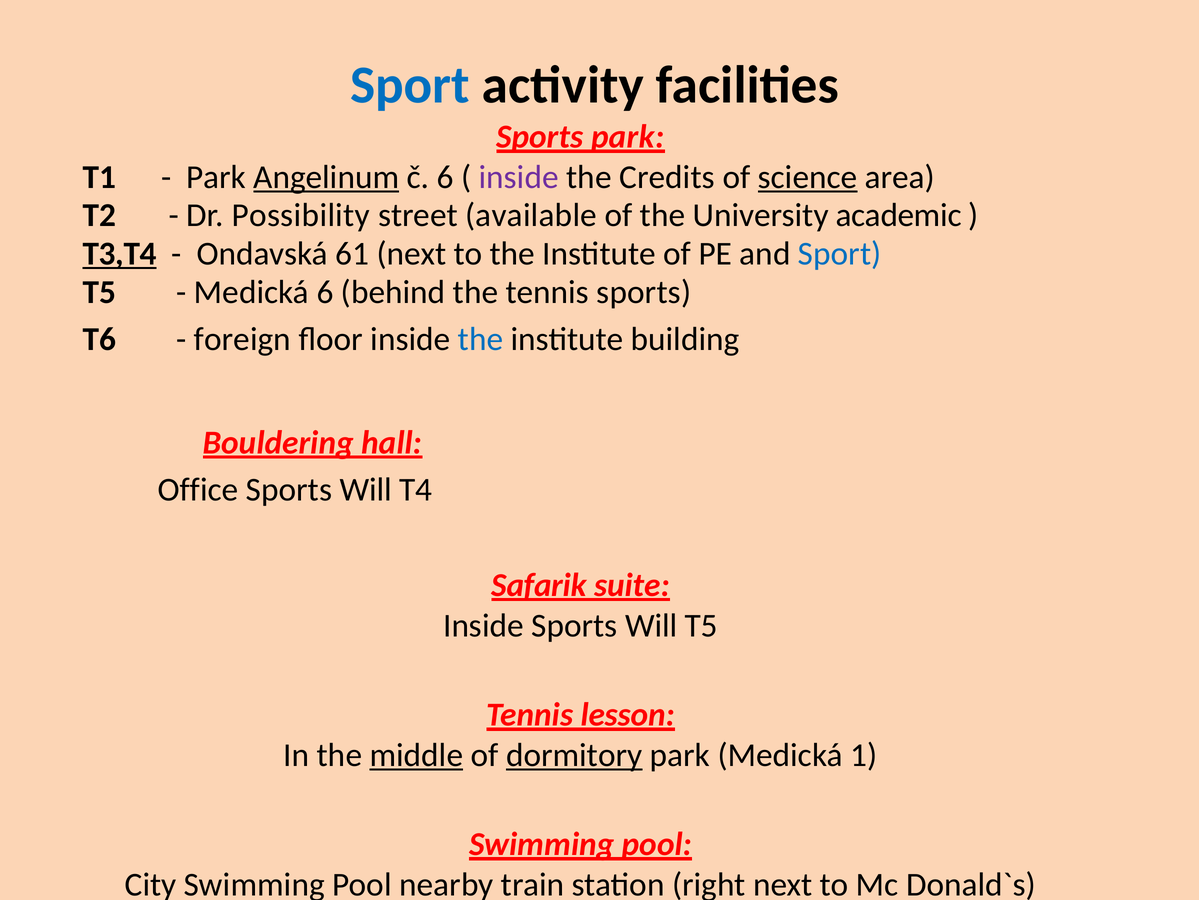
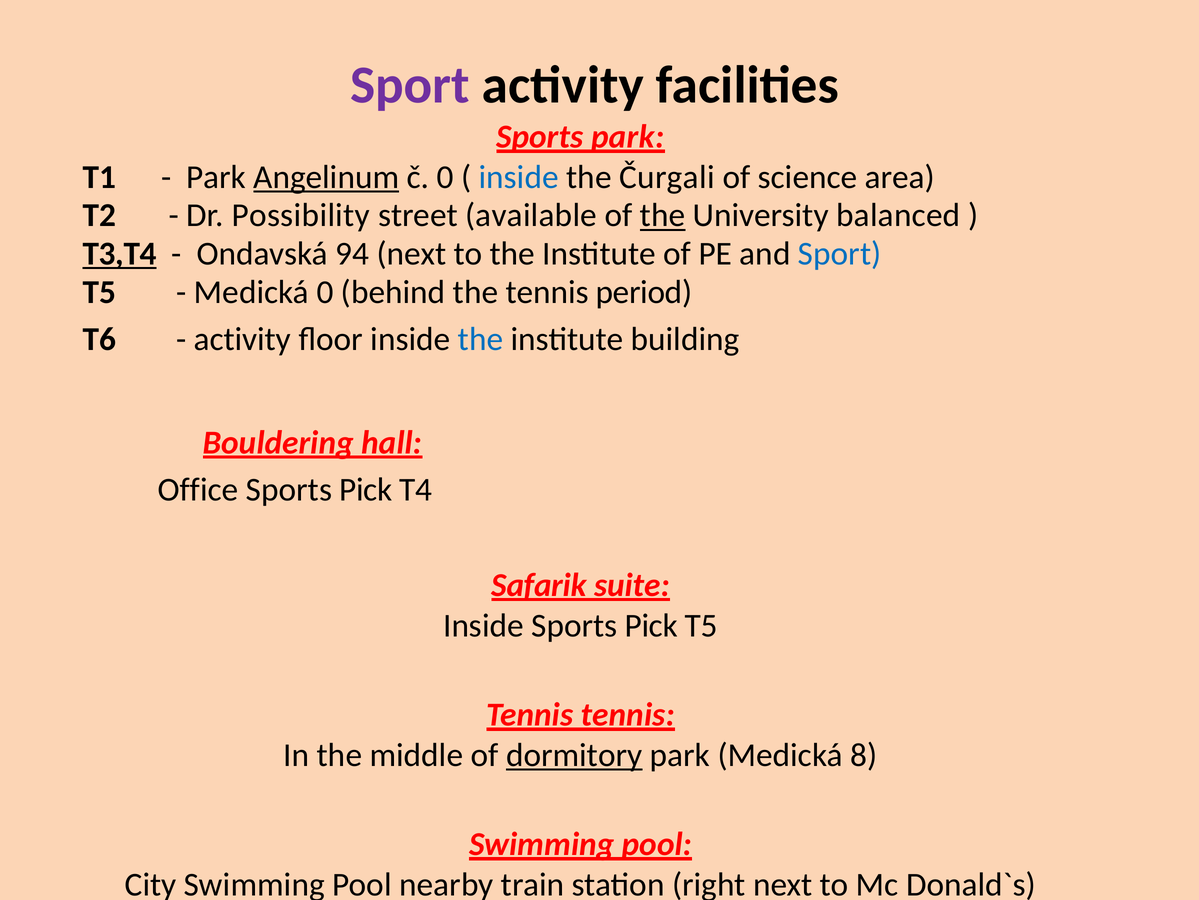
Sport colour: blue -> purple (410, 85)
č 6: 6 -> 0 (445, 177)
inside colour: purple -> blue (519, 177)
Credits: Credits -> Čurgali (667, 177)
science underline: present -> none (808, 177)
the underline: none -> present (663, 215)
academic: academic -> balanced (898, 215)
61: 61 -> 94 (352, 254)
Medická 6: 6 -> 0 (325, 292)
tennis sports: sports -> period (644, 292)
foreign: foreign -> activity (242, 339)
Will: Will -> Pick (366, 489)
Inside Sports Will: Will -> Pick (651, 625)
Tennis lesson: lesson -> tennis (628, 714)
middle underline: present -> none (416, 755)
1: 1 -> 8 (864, 755)
